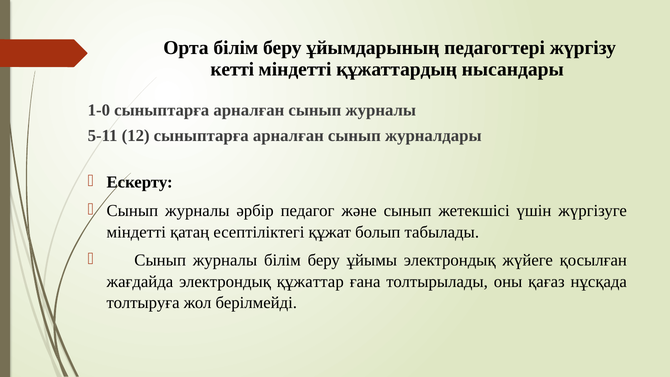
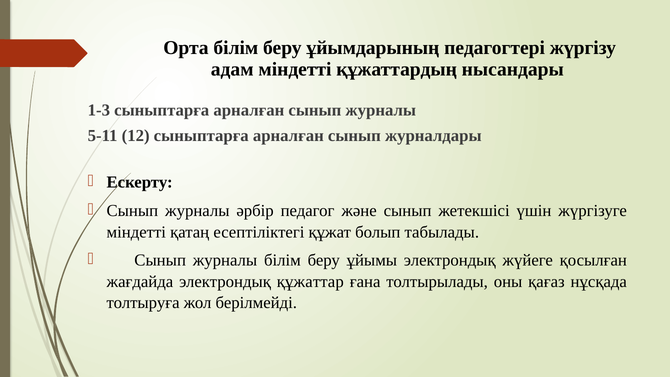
кетті: кетті -> адам (232, 69)
1-0: 1-0 -> 1-3 (99, 110)
